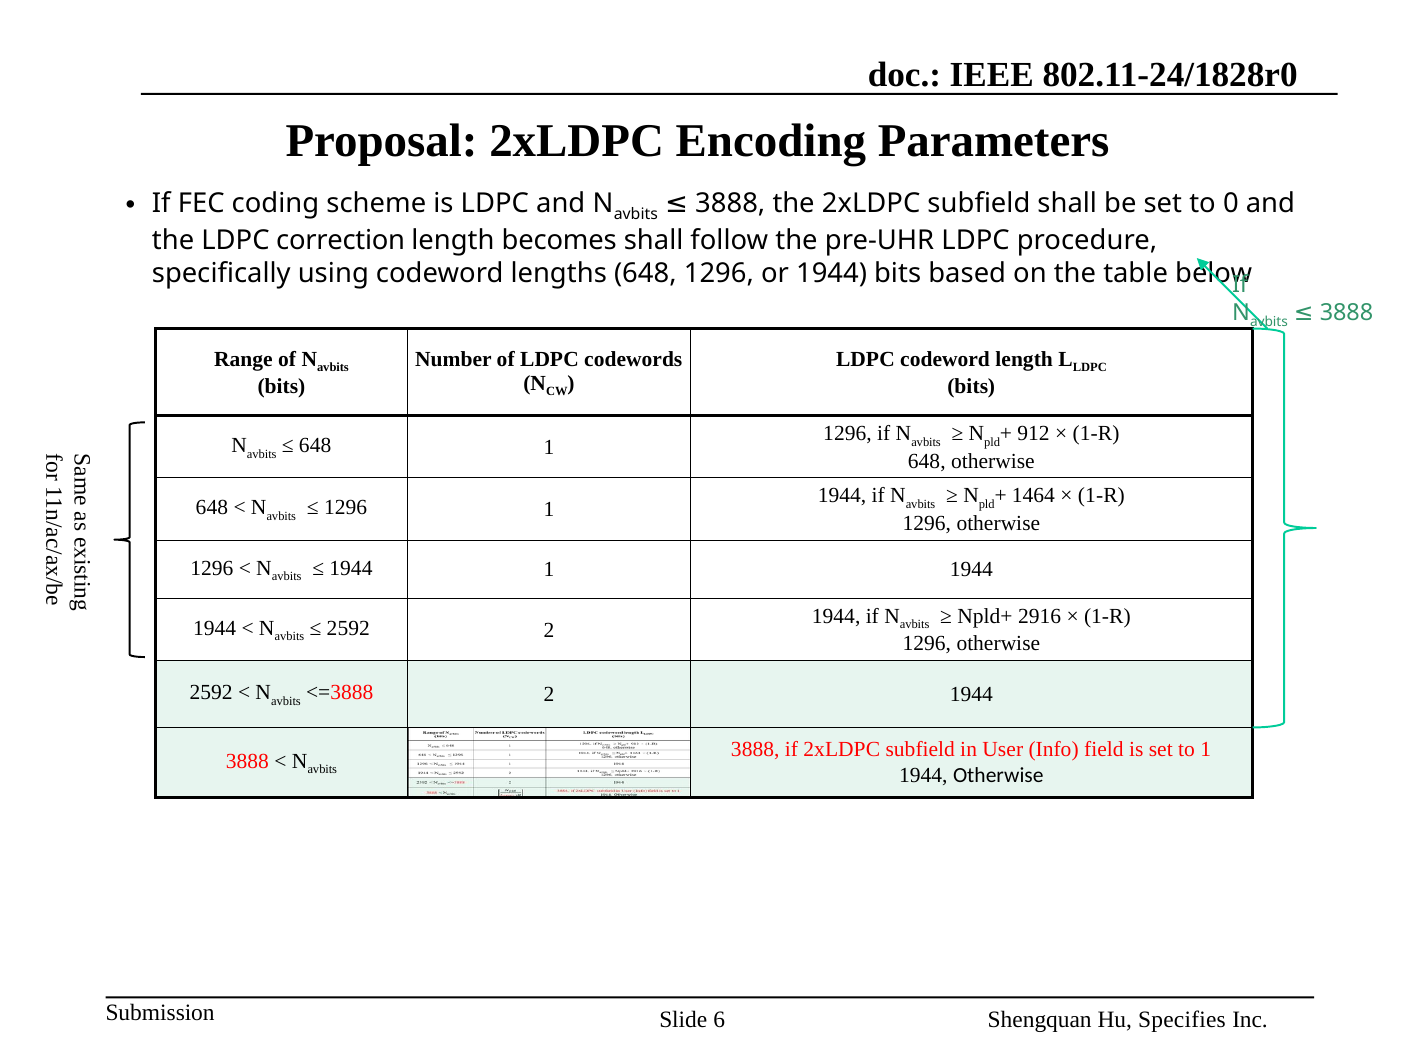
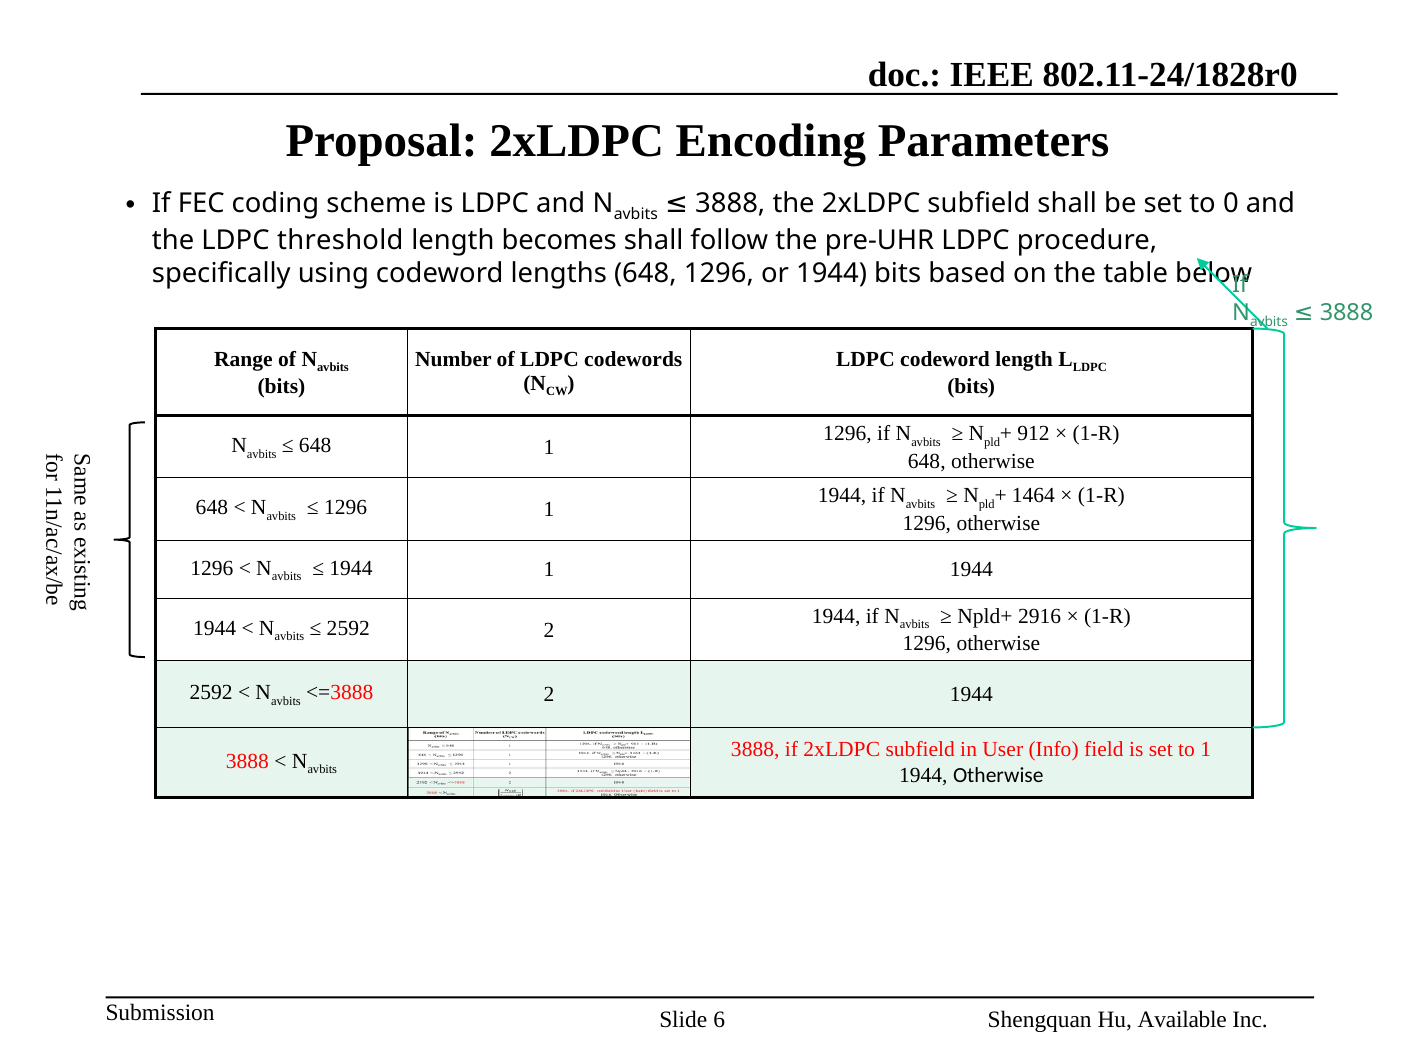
correction: correction -> threshold (340, 241)
Specifies: Specifies -> Available (1182, 1020)
